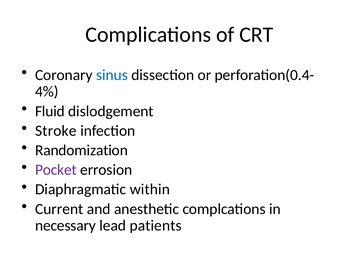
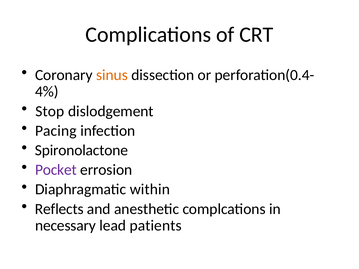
sinus colour: blue -> orange (112, 75)
Fluid: Fluid -> Stop (50, 111)
Stroke: Stroke -> Pacing (56, 131)
Randomization: Randomization -> Spironolactone (81, 150)
Current: Current -> Reflects (59, 209)
